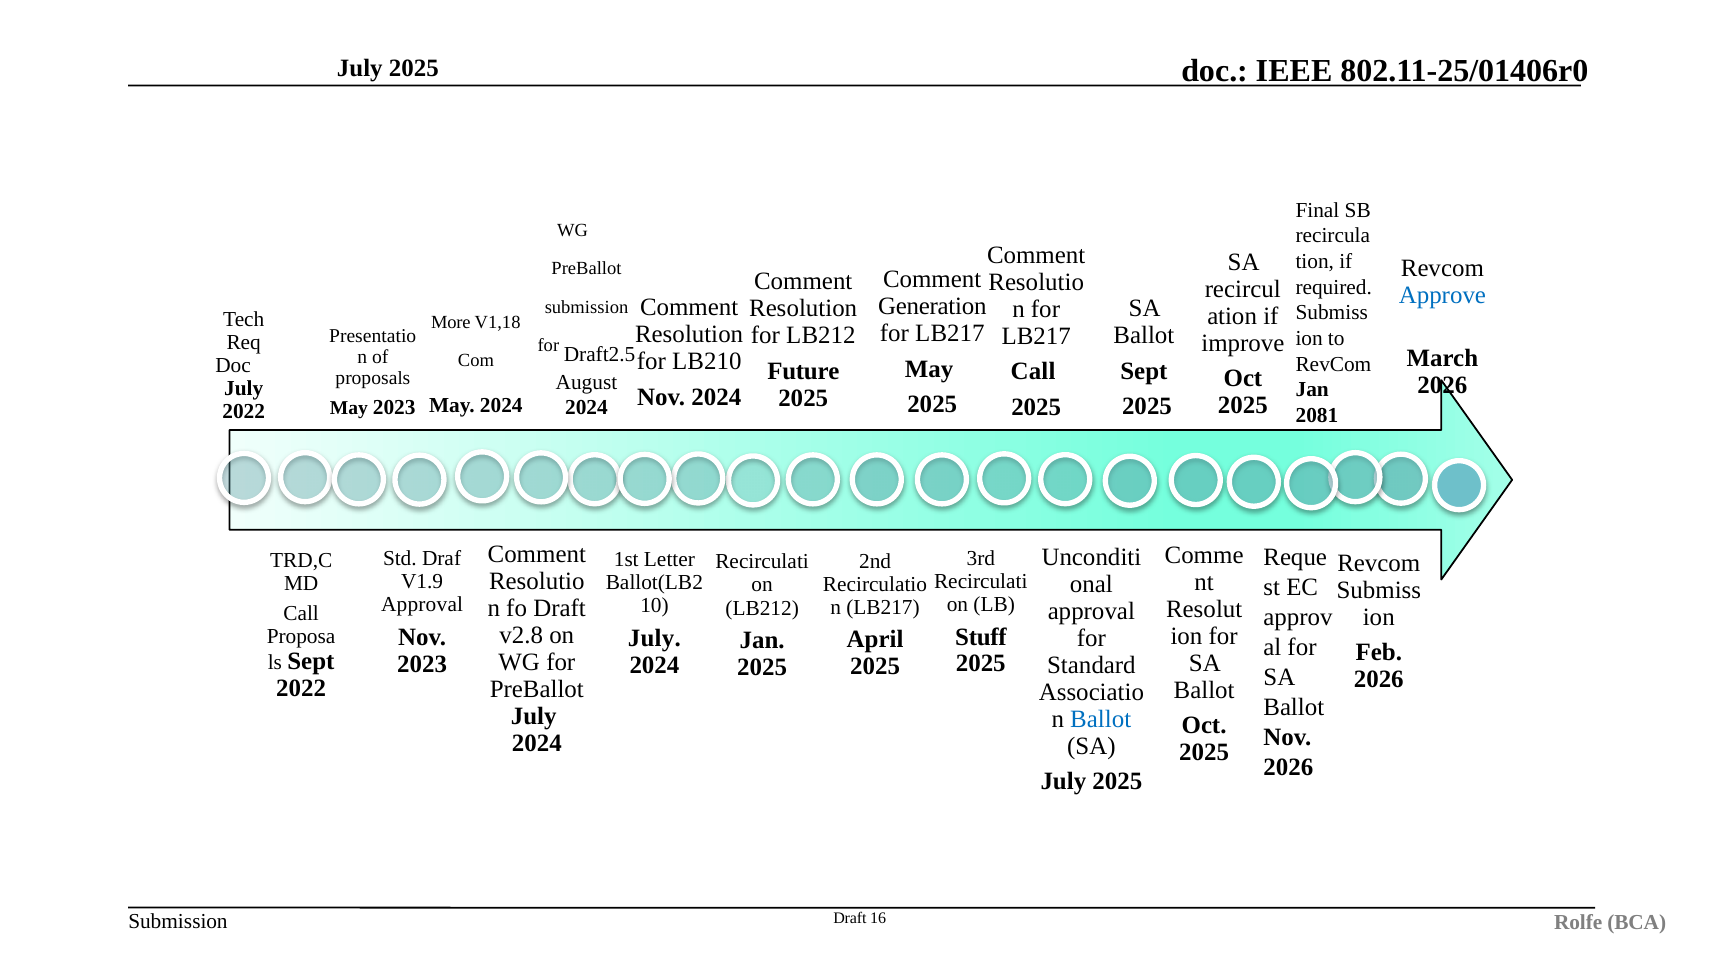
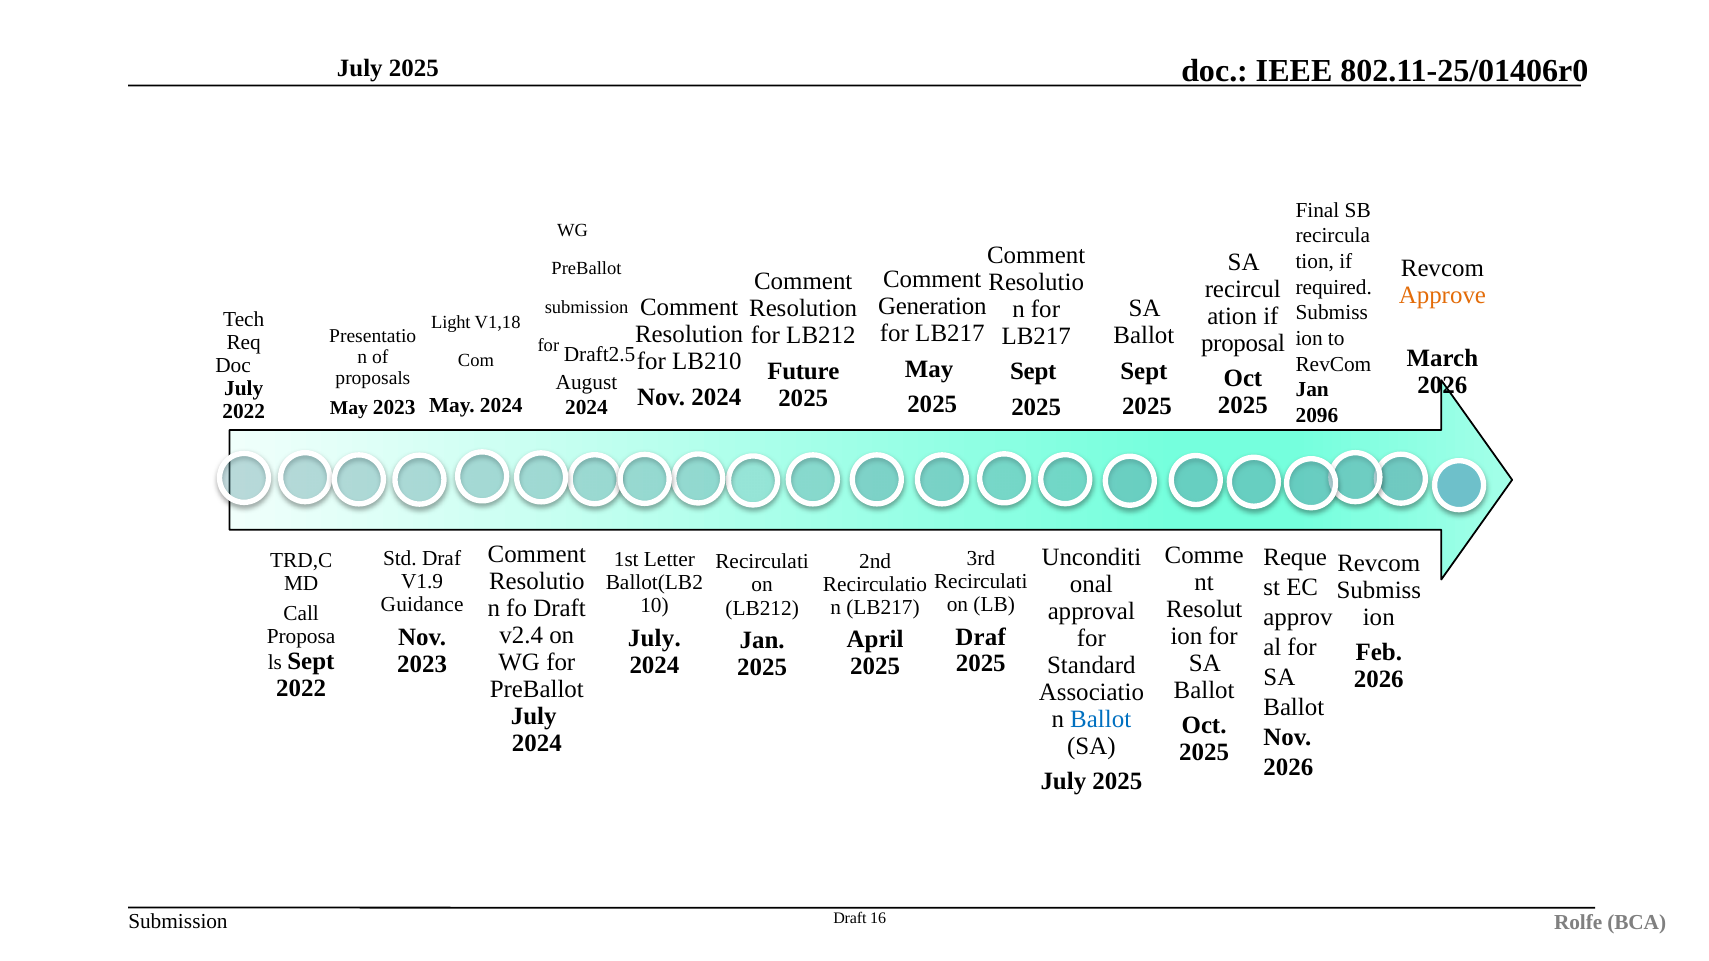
Approve colour: blue -> orange (1442, 296)
More: More -> Light (451, 323)
improve: improve -> proposal (1243, 343)
Call: Call -> Sept (1033, 372)
2081: 2081 -> 2096 (1317, 415)
Approval: Approval -> Guidance (422, 605)
v2.8: v2.8 -> v2.4 (521, 635)
Stuff: Stuff -> Draf (981, 637)
